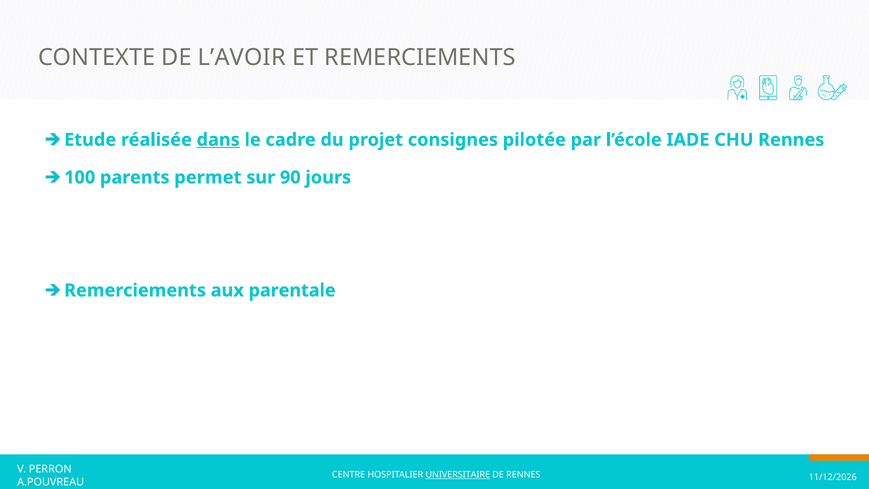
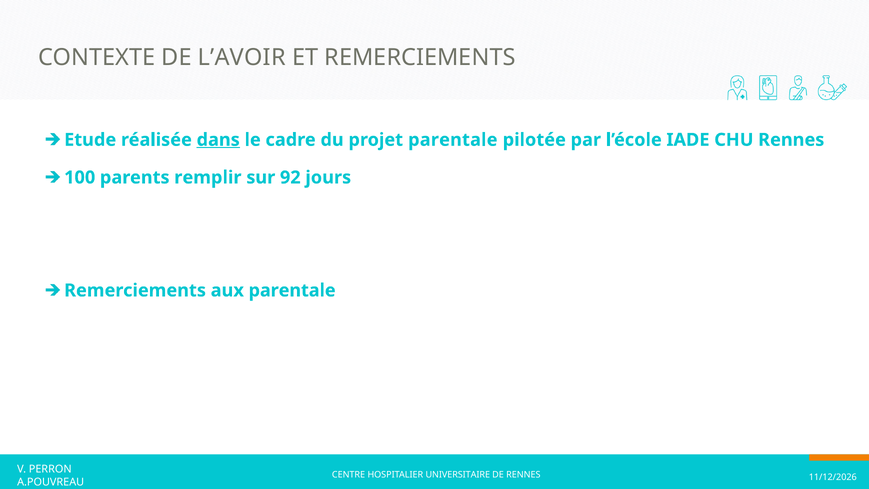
projet consignes: consignes -> parentale (453, 140)
permet: permet -> remplir (208, 177)
90: 90 -> 92 (290, 177)
UNIVERSITAIRE underline: present -> none (458, 475)
